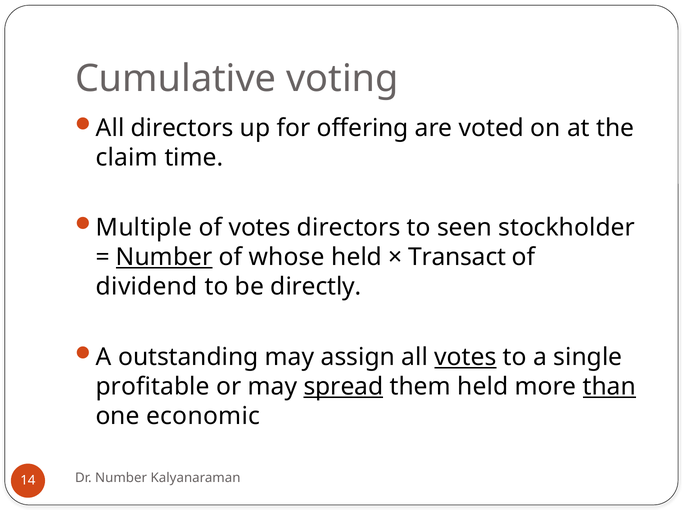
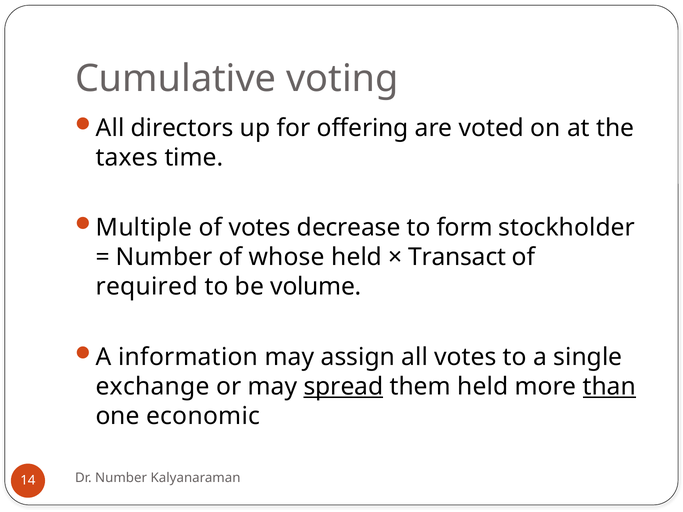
claim: claim -> taxes (127, 158)
votes directors: directors -> decrease (349, 228)
seen: seen -> form (465, 228)
Number underline: present -> none (164, 257)
dividend: dividend -> required (147, 287)
directly: directly -> volume (316, 287)
outstanding: outstanding -> information (188, 357)
votes underline: present -> none (465, 357)
profitable: profitable -> exchange (153, 387)
